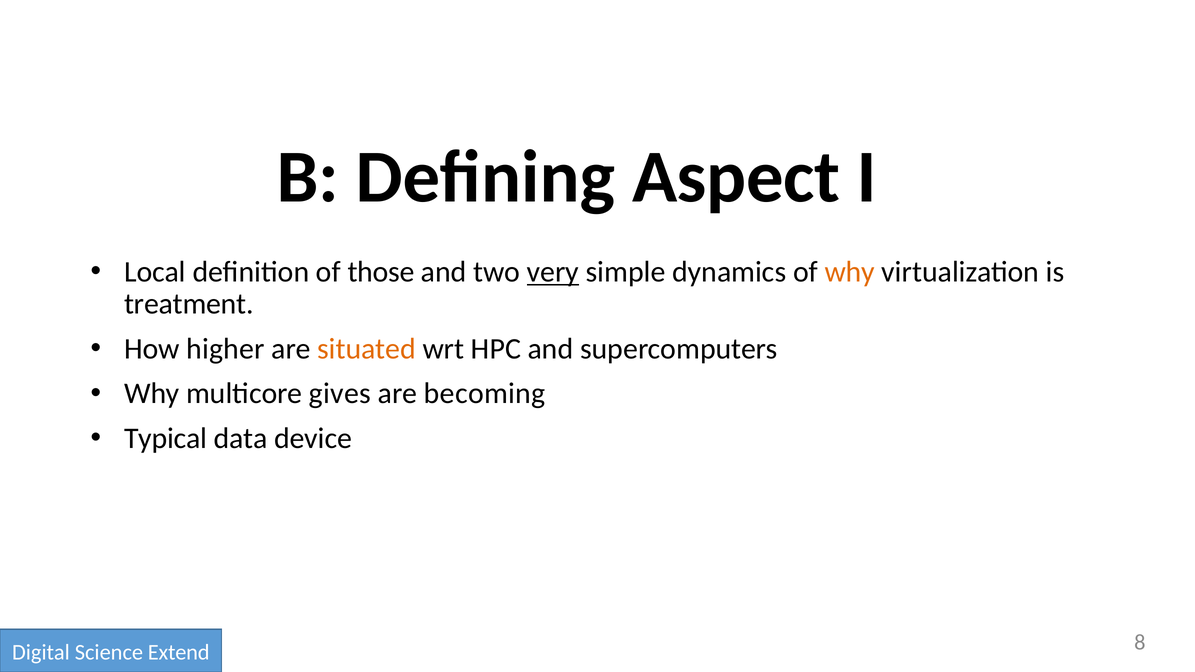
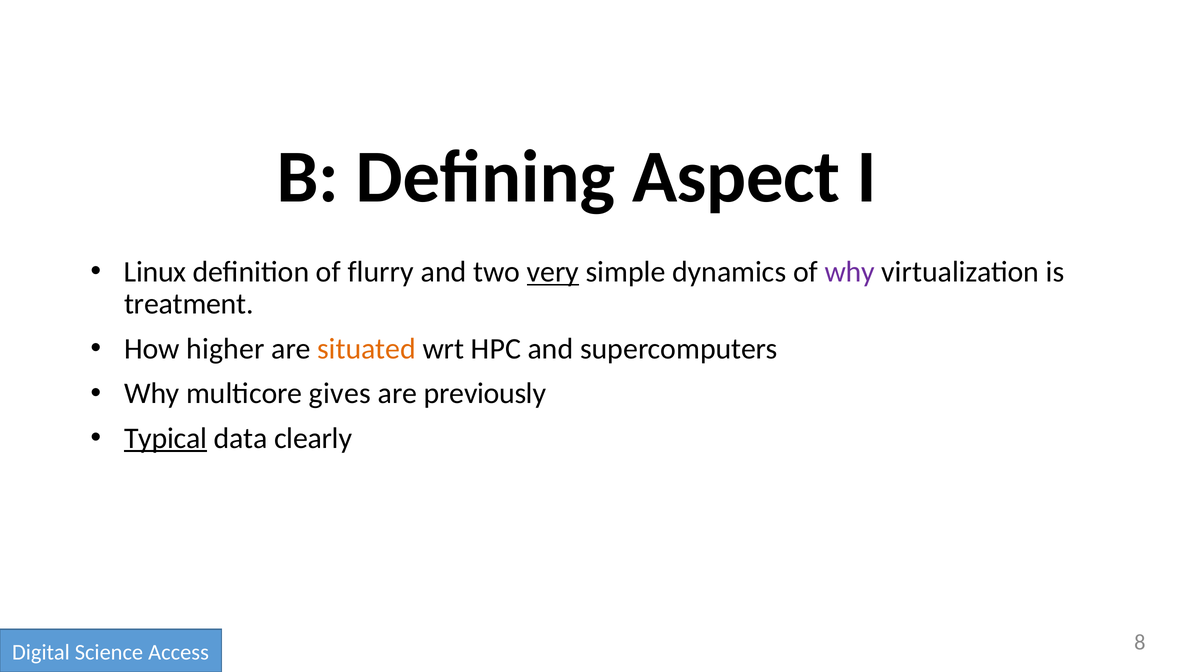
Local: Local -> Linux (155, 272)
those: those -> flurry (381, 272)
why colour: orange -> purple (850, 272)
becoming: becoming -> previously (485, 394)
Typical underline: none -> present (166, 438)
device: device -> clearly (313, 438)
Extend: Extend -> Access (179, 652)
